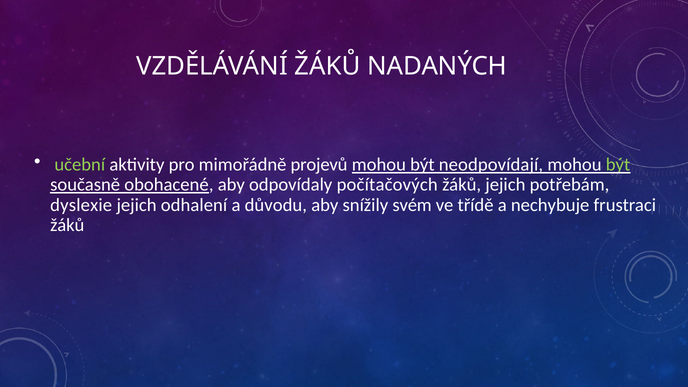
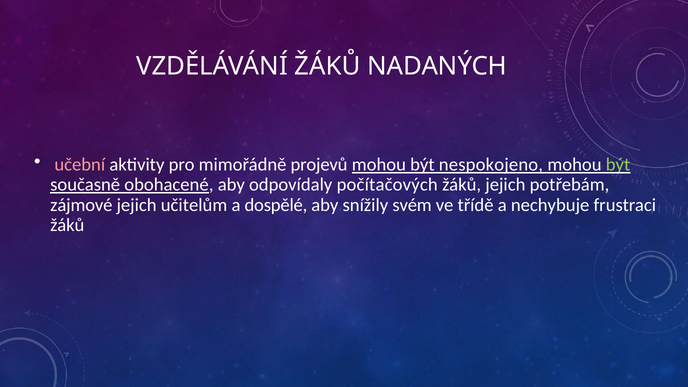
učební colour: light green -> pink (80, 165)
neodpovídají: neodpovídají -> nespokojeno (491, 165)
dyslexie: dyslexie -> zájmové (81, 205)
odhalení: odhalení -> učitelům (194, 205)
důvodu: důvodu -> dospělé (276, 205)
